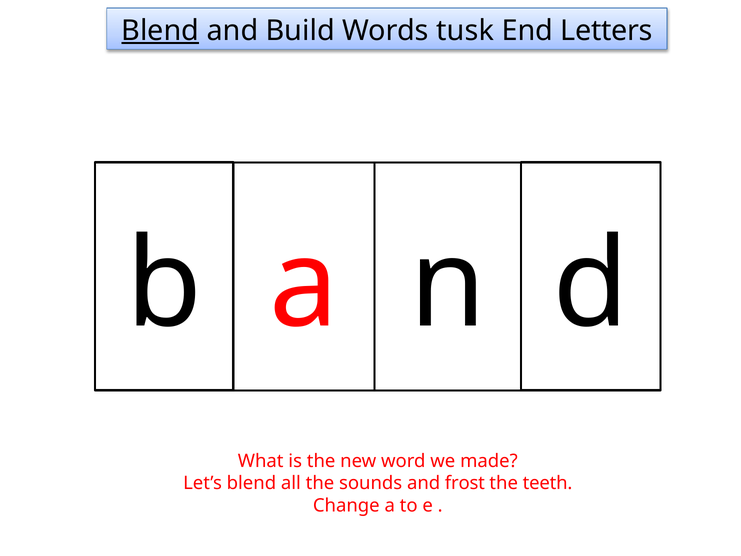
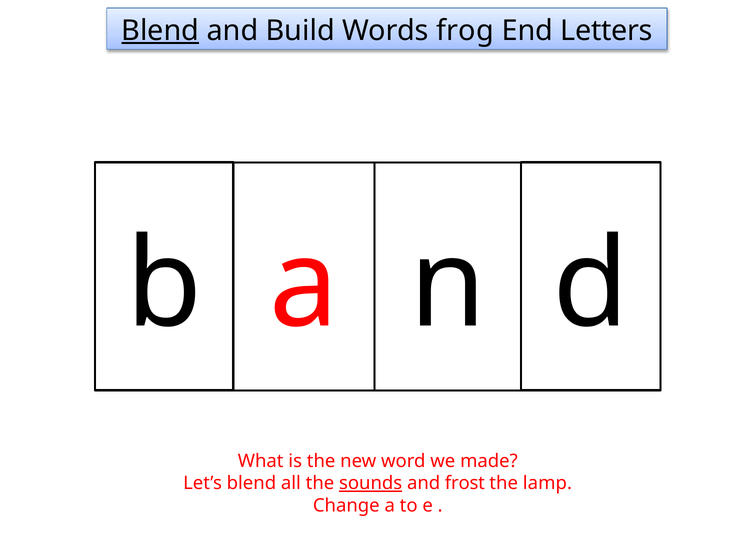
tusk: tusk -> frog (465, 31)
sounds underline: none -> present (371, 483)
teeth: teeth -> lamp (547, 483)
